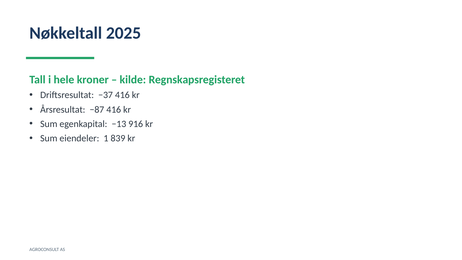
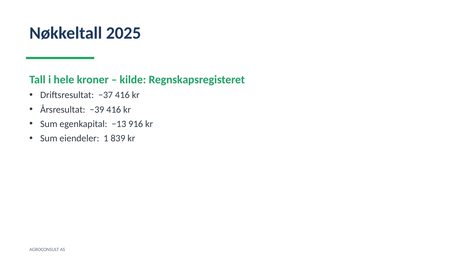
−87: −87 -> −39 (97, 109)
